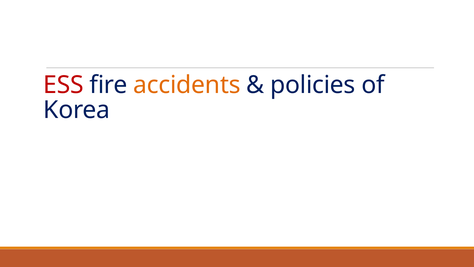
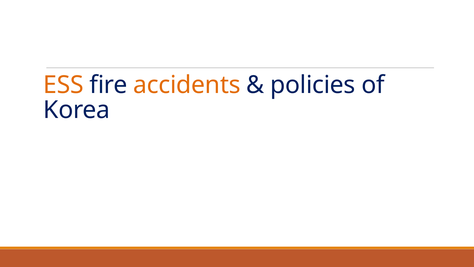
ESS colour: red -> orange (64, 85)
